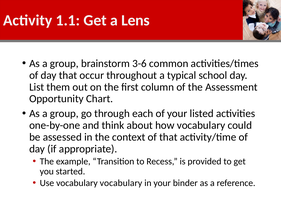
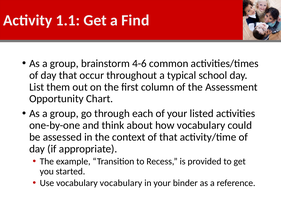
Lens: Lens -> Find (135, 20)
3-6: 3-6 -> 4-6 (140, 63)
